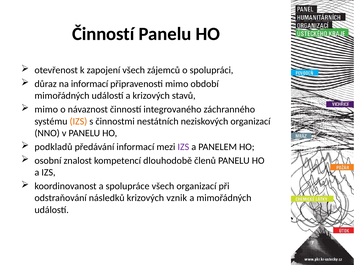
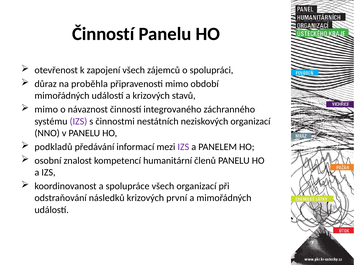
na informací: informací -> proběhla (89, 84)
IZS colour: orange -> purple (78, 122)
dlouhodobě: dlouhodobě -> humanitární (168, 161)
vznik: vznik -> první (177, 198)
